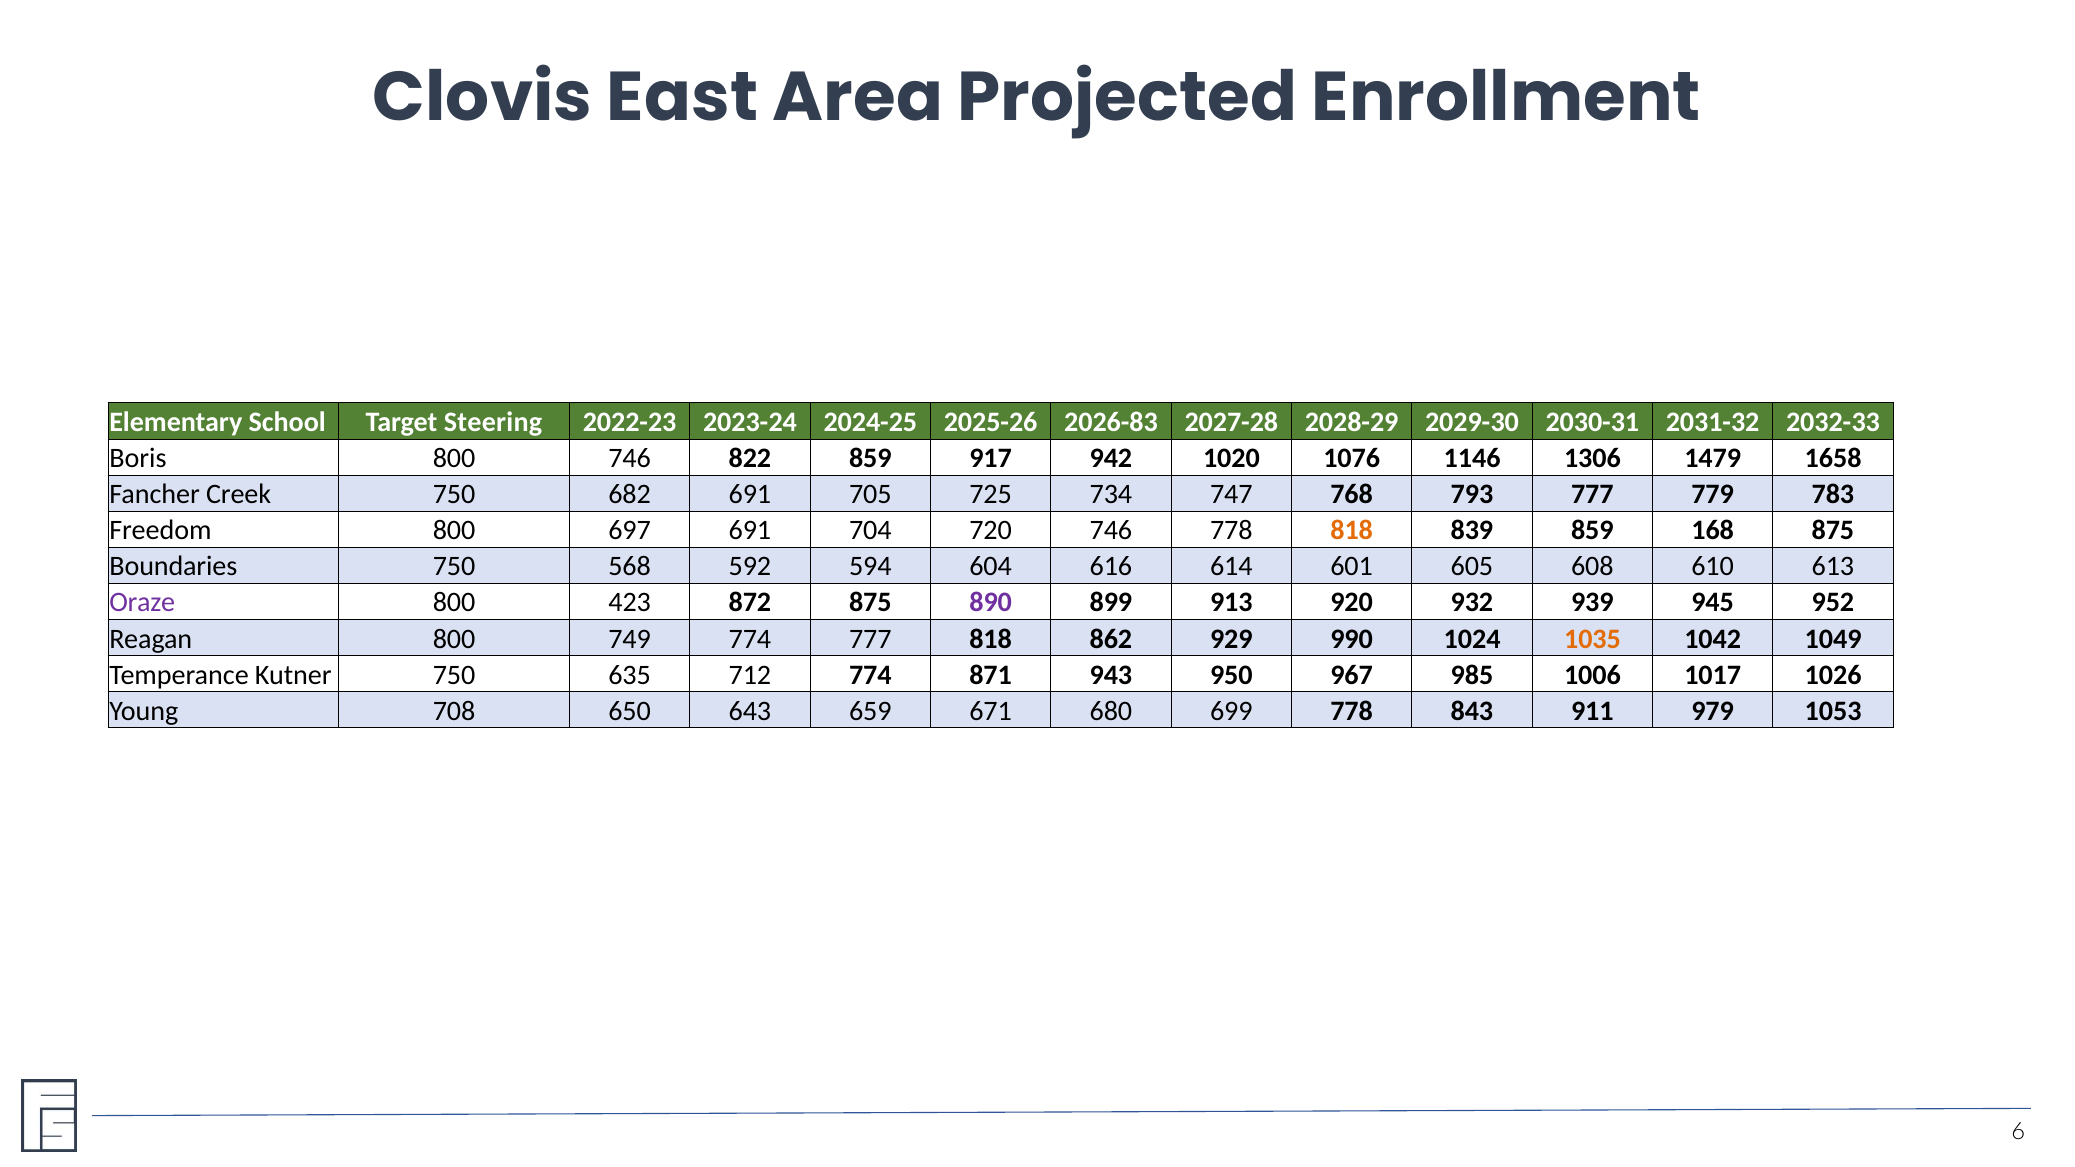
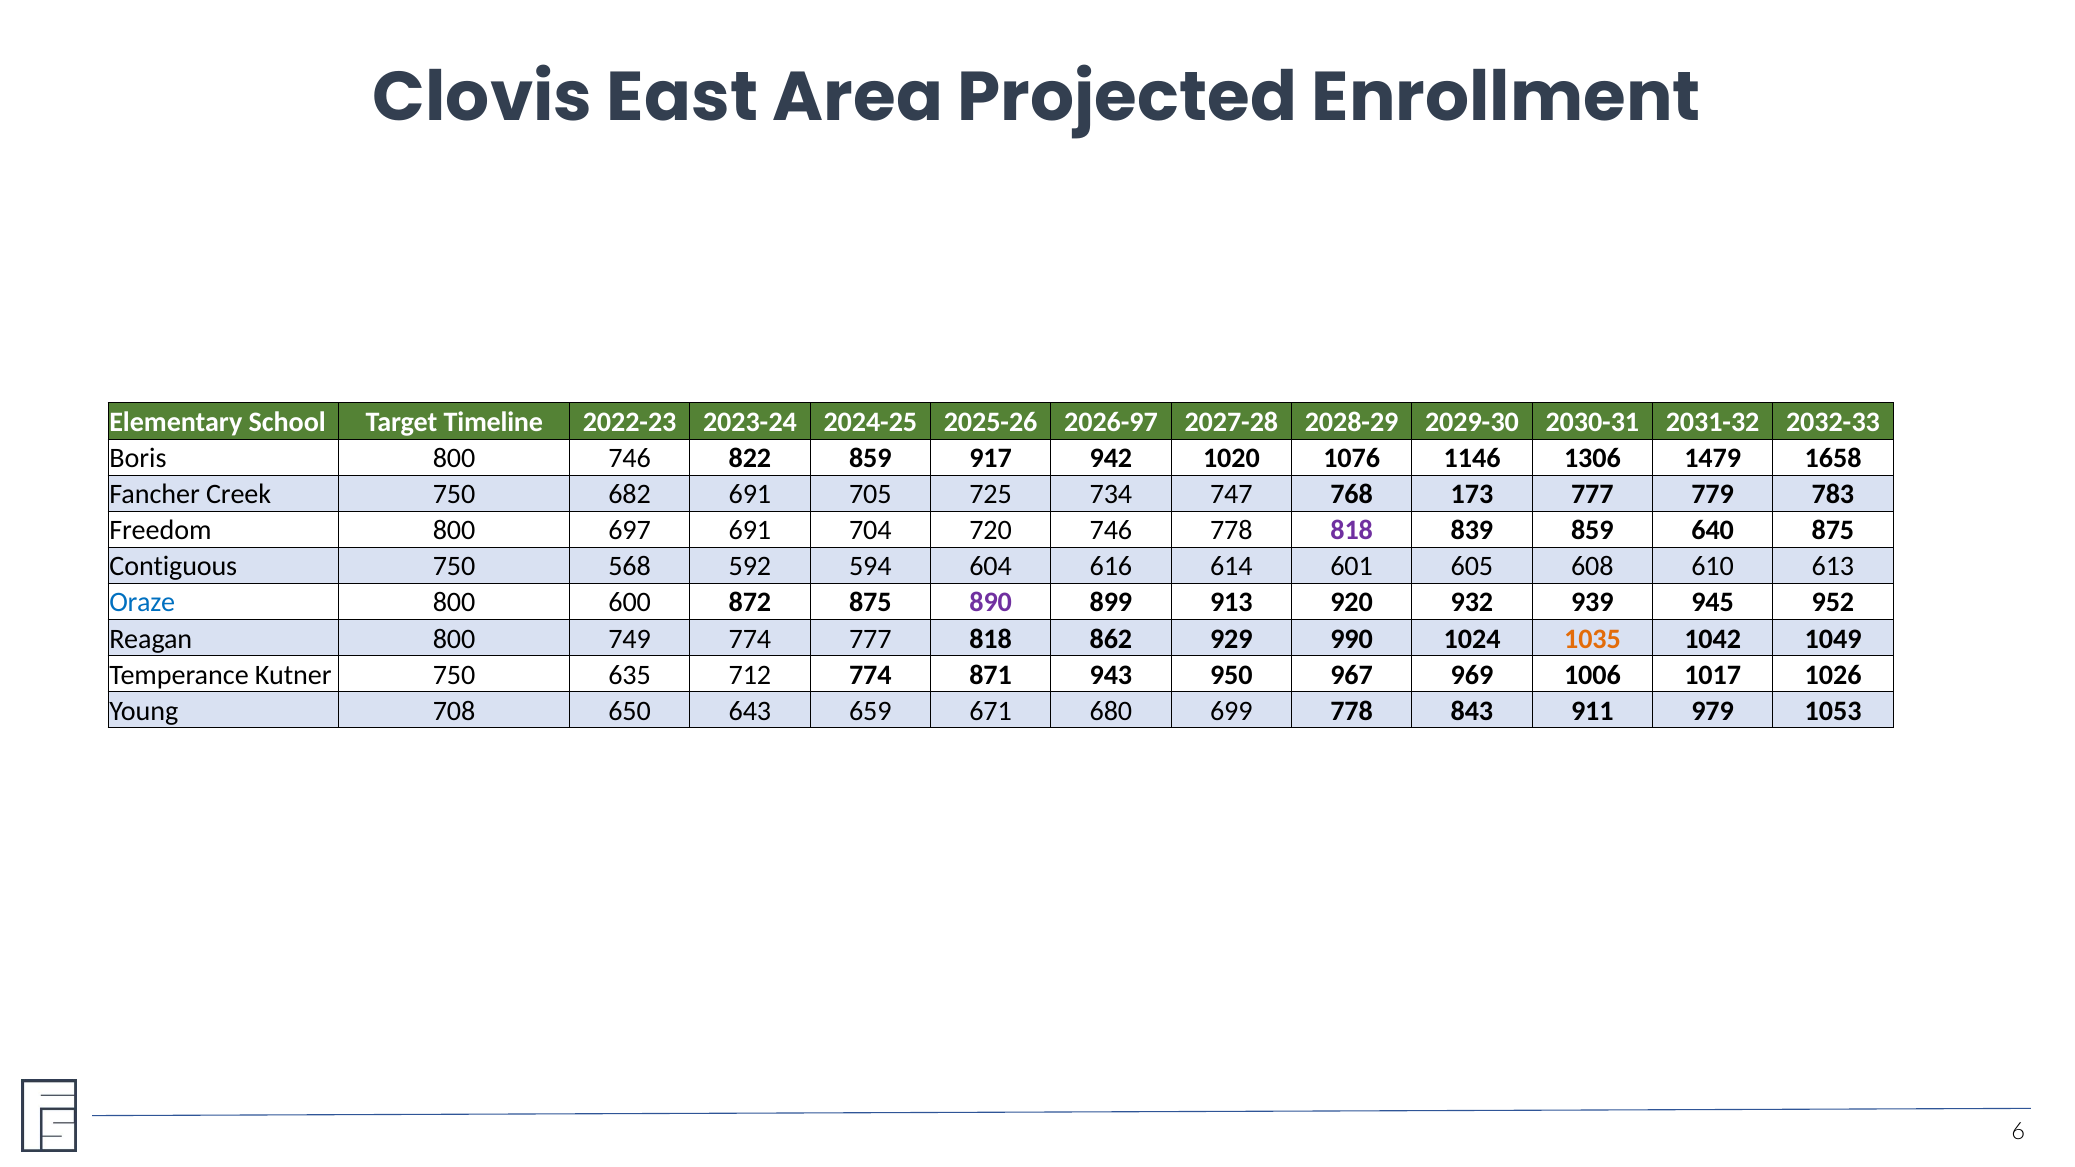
Steering: Steering -> Timeline (493, 422)
2026-83: 2026-83 -> 2026-97 (1111, 422)
793: 793 -> 173 (1472, 494)
818 colour: orange -> purple (1352, 531)
168: 168 -> 640 (1713, 531)
Boundaries: Boundaries -> Contiguous (173, 567)
Oraze colour: purple -> blue (142, 603)
423: 423 -> 600 (630, 603)
985: 985 -> 969 (1472, 675)
